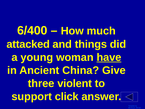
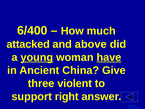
things: things -> above (91, 44)
young underline: none -> present (37, 57)
click: click -> right (67, 96)
